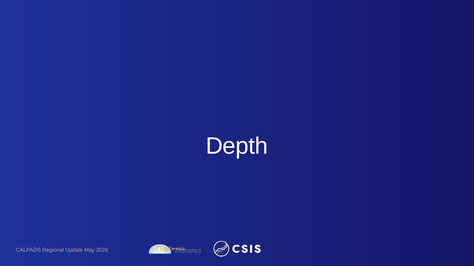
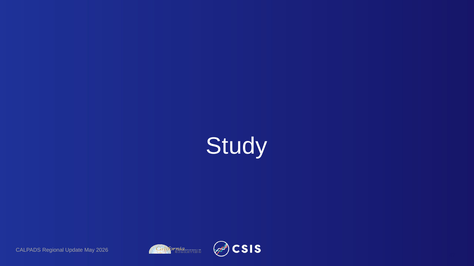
Depth: Depth -> Study (237, 147)
